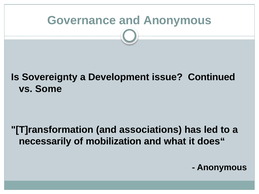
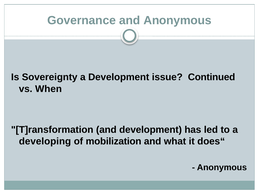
Some: Some -> When (48, 89)
and associations: associations -> development (151, 130)
necessarily: necessarily -> developing (45, 141)
